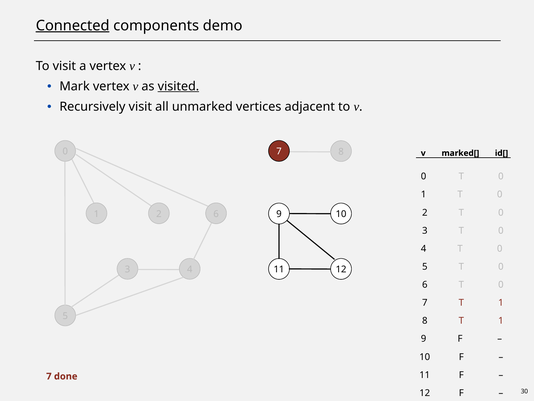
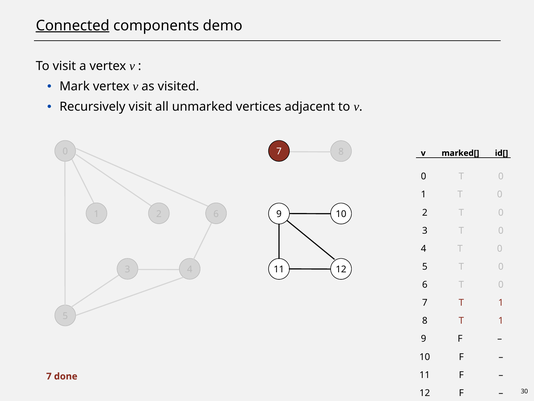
visited underline: present -> none (178, 86)
